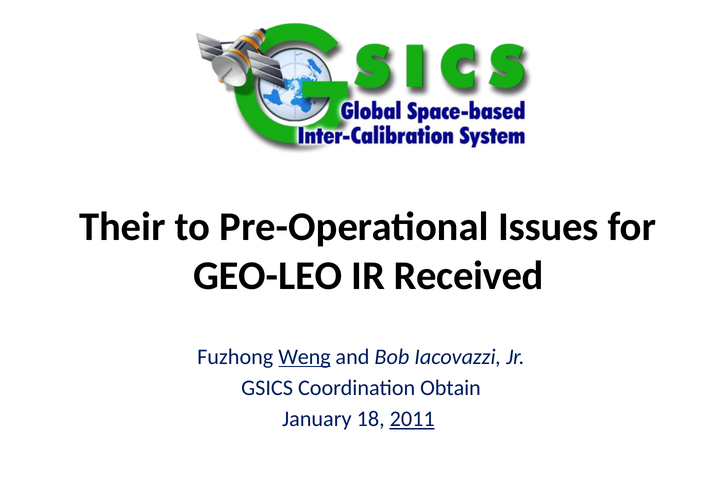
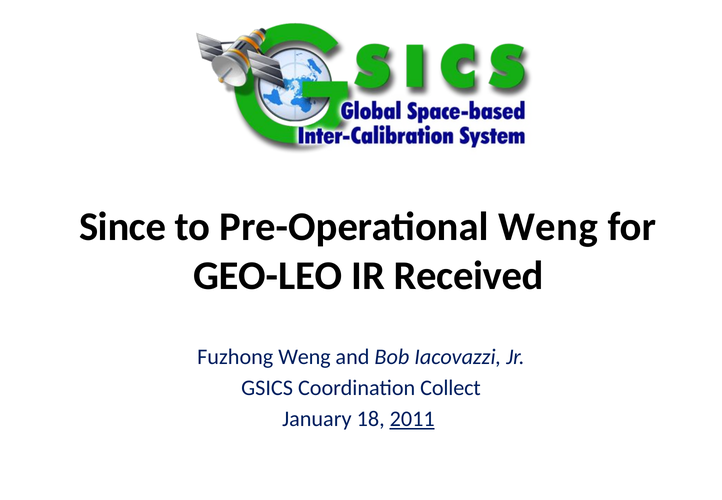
Their: Their -> Since (123, 227)
Pre-Operational Issues: Issues -> Weng (548, 227)
Weng underline: present -> none (304, 357)
Obtain: Obtain -> Collect (451, 388)
